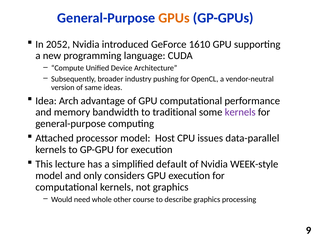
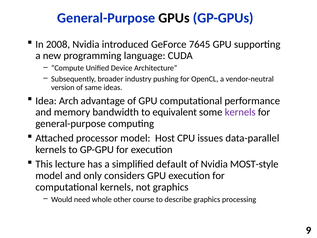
GPUs colour: orange -> black (174, 18)
2052: 2052 -> 2008 (58, 44)
1610: 1610 -> 7645 (200, 44)
traditional: traditional -> equivalent (175, 112)
WEEK-style: WEEK-style -> MOST-style (254, 164)
